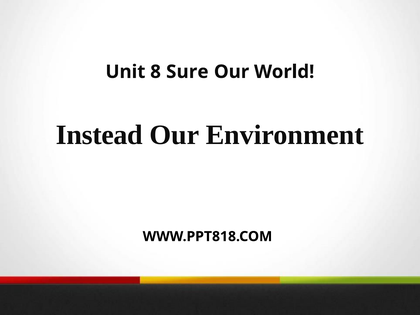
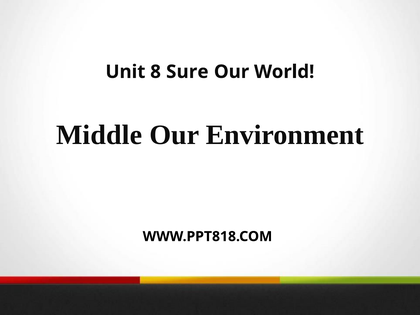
Instead: Instead -> Middle (99, 135)
